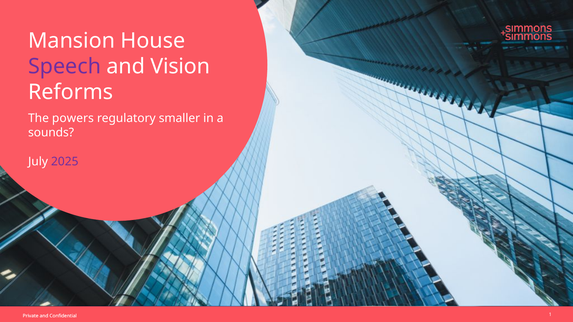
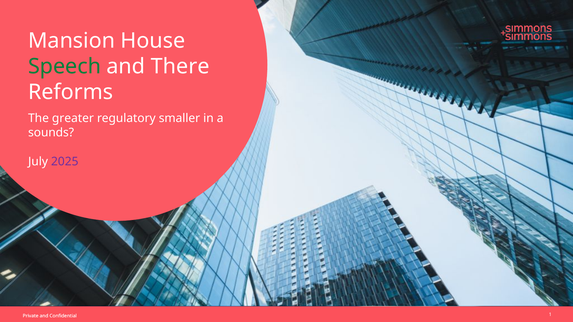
Speech colour: purple -> green (65, 66)
Vision: Vision -> There (180, 66)
powers: powers -> greater (73, 118)
